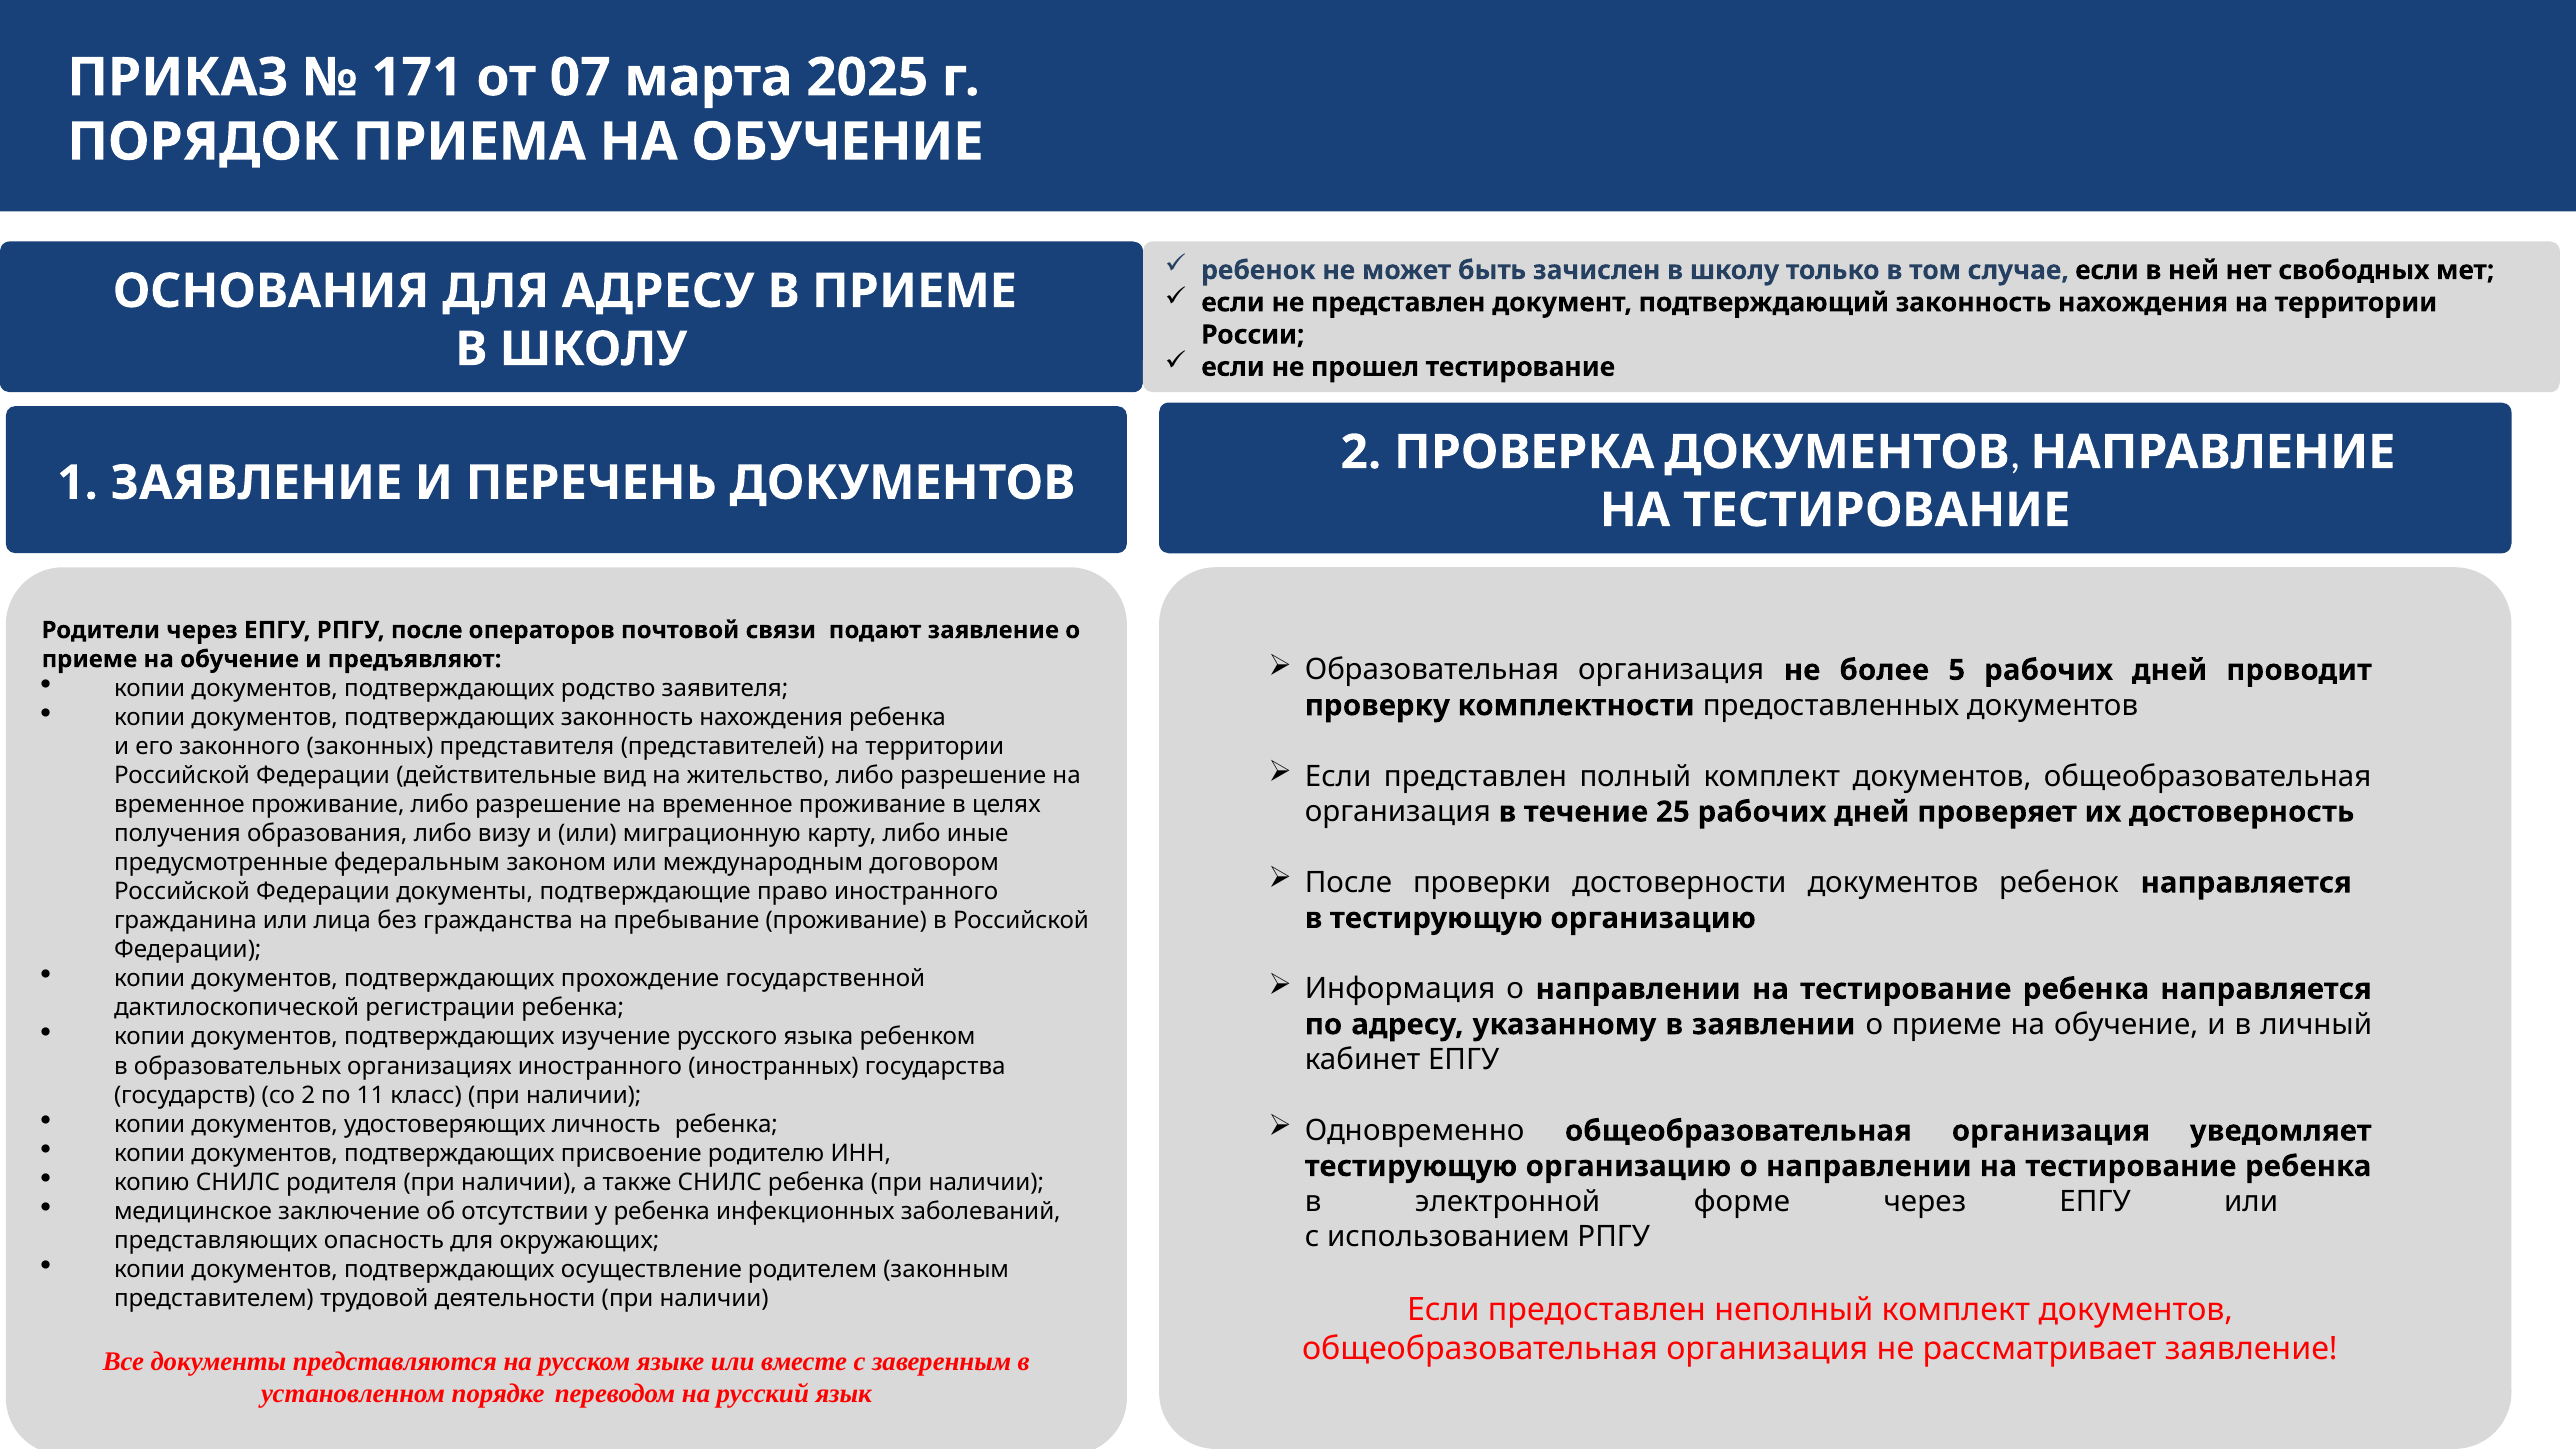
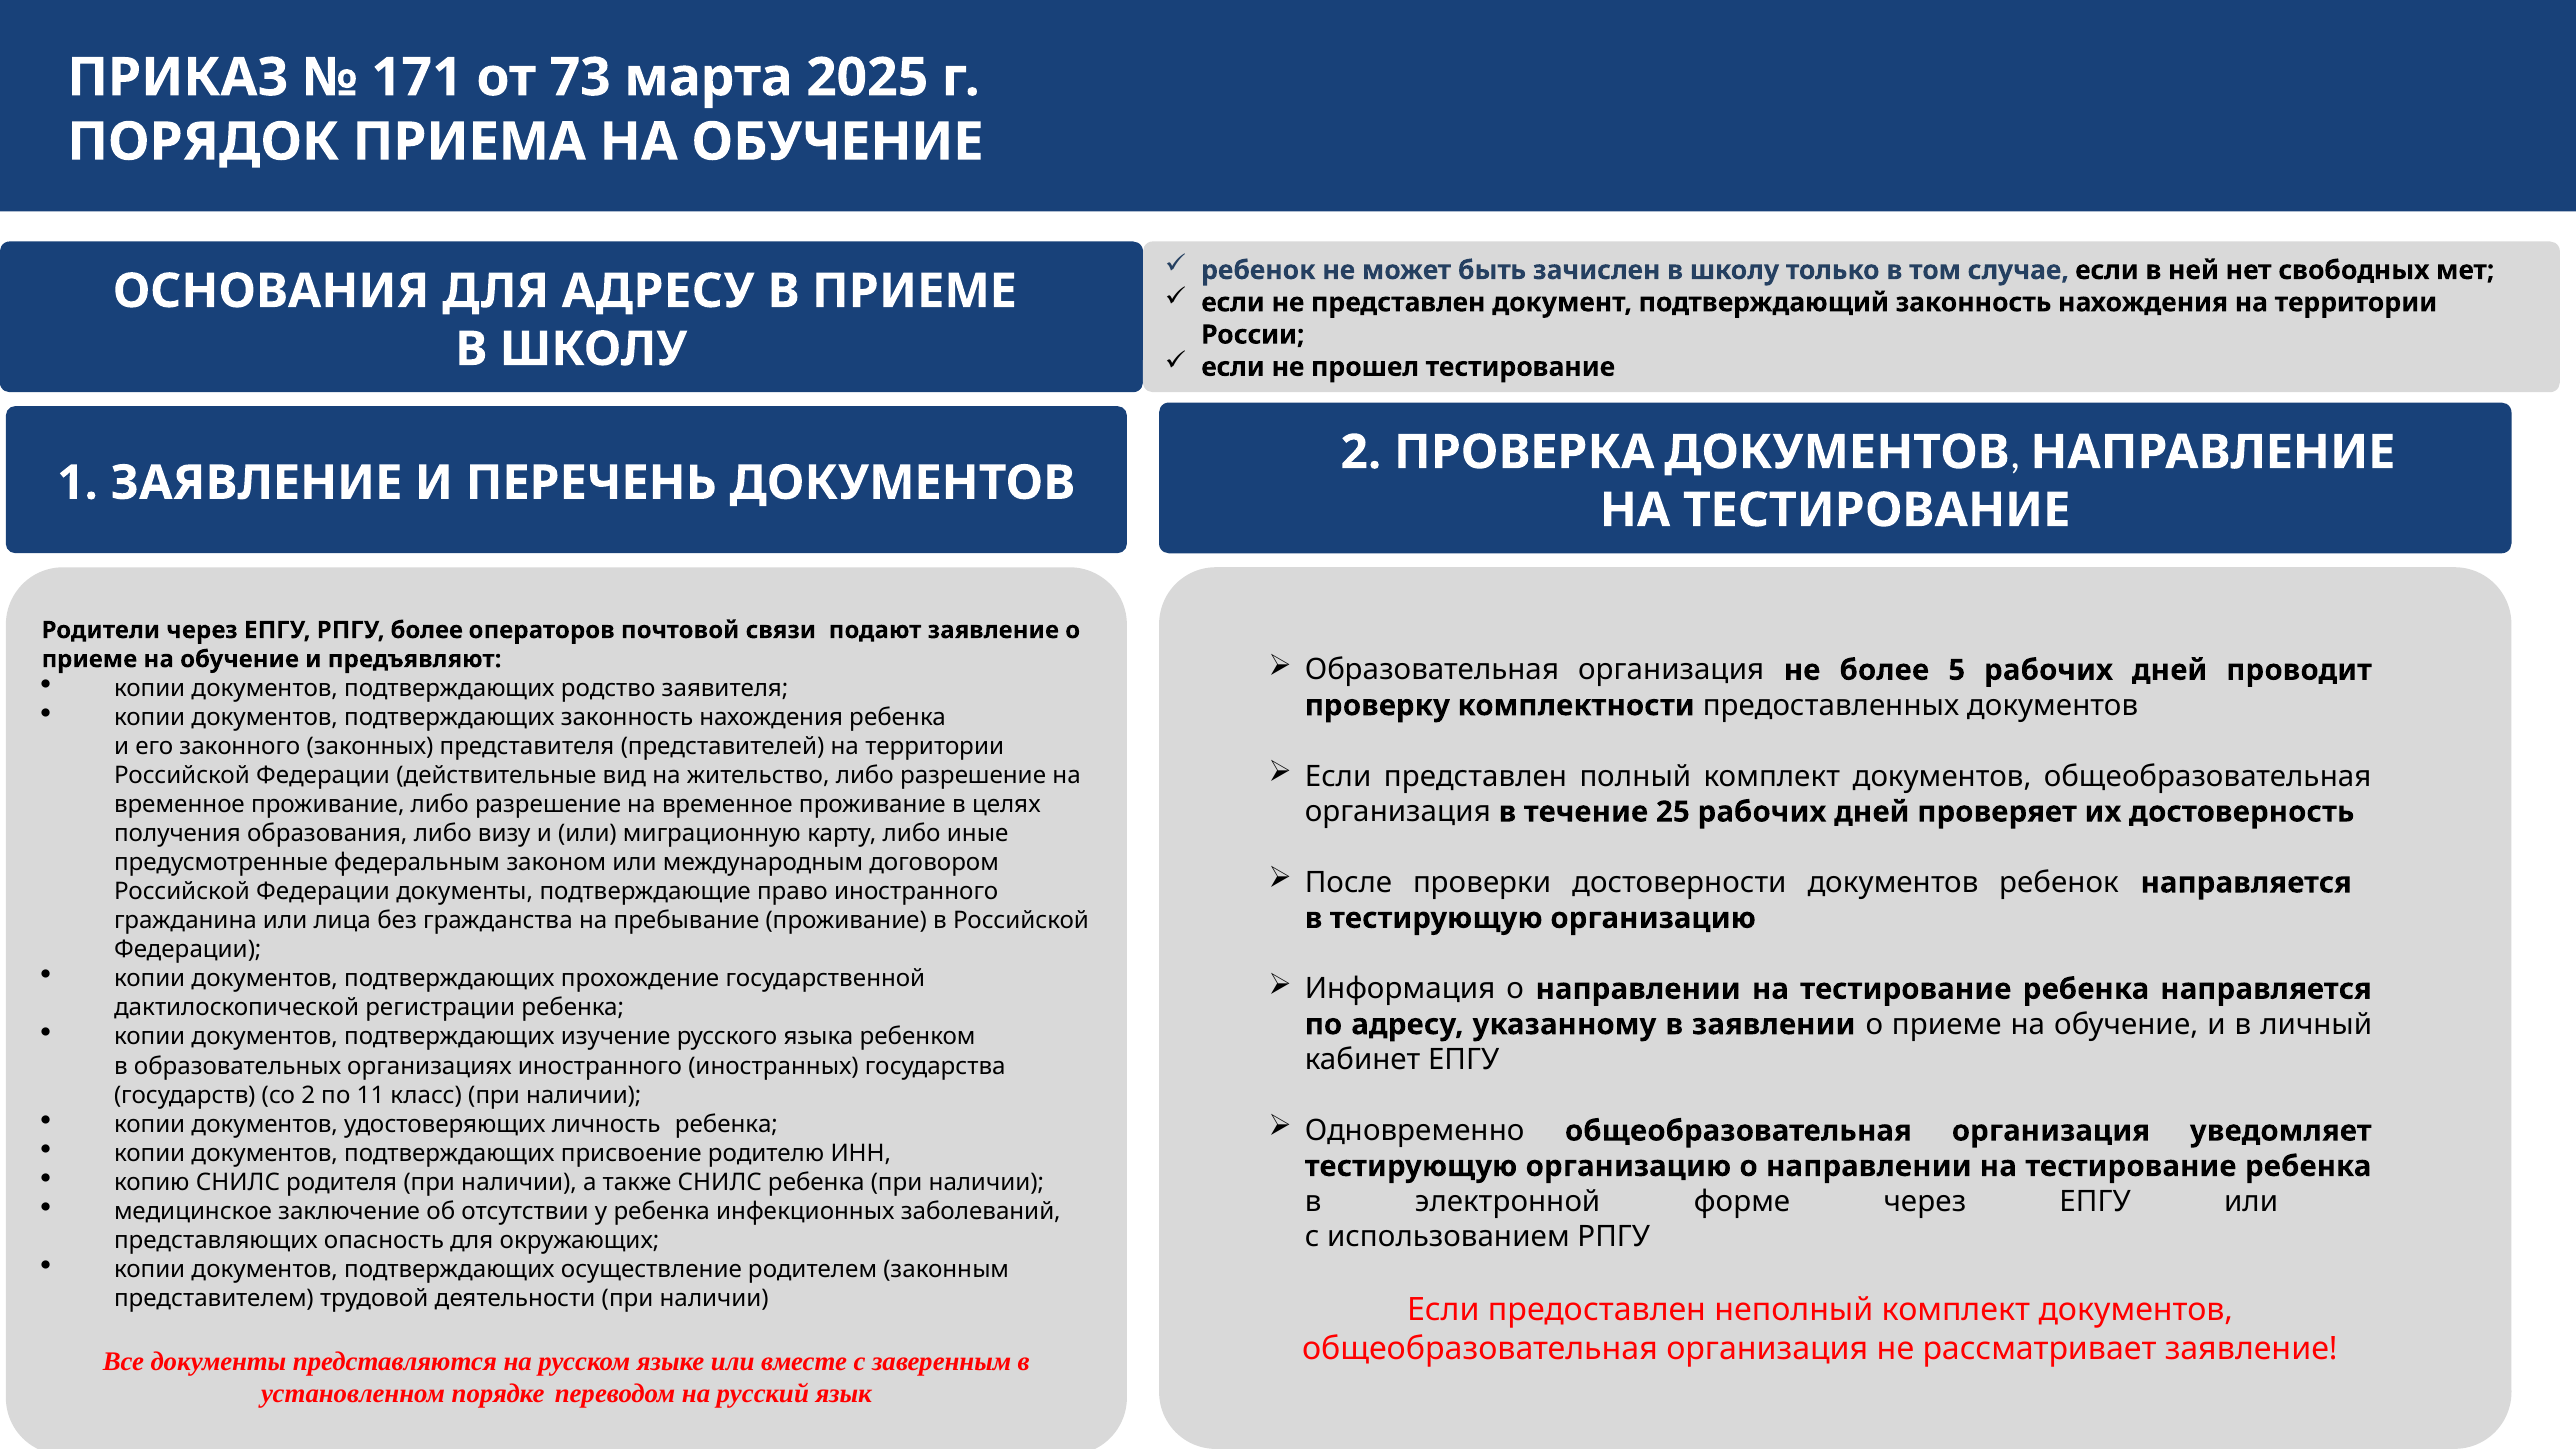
07: 07 -> 73 (580, 78)
РПГУ после: после -> более (427, 630)
